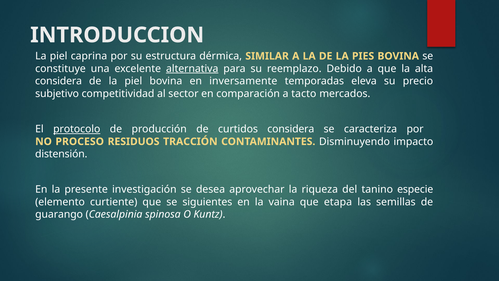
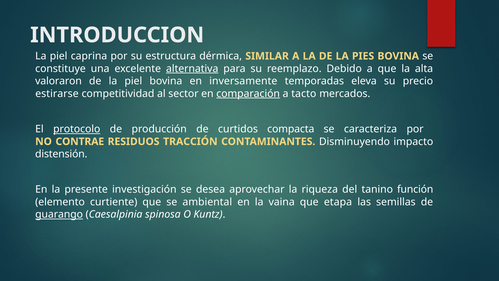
considera: considera -> valoraron (58, 81)
subjetivo: subjetivo -> estirarse (57, 94)
comparación underline: none -> present (248, 94)
curtidos considera: considera -> compacta (291, 129)
PROCESO: PROCESO -> CONTRAE (80, 141)
especie: especie -> función (415, 189)
siguientes: siguientes -> ambiental (207, 202)
guarango underline: none -> present (59, 214)
